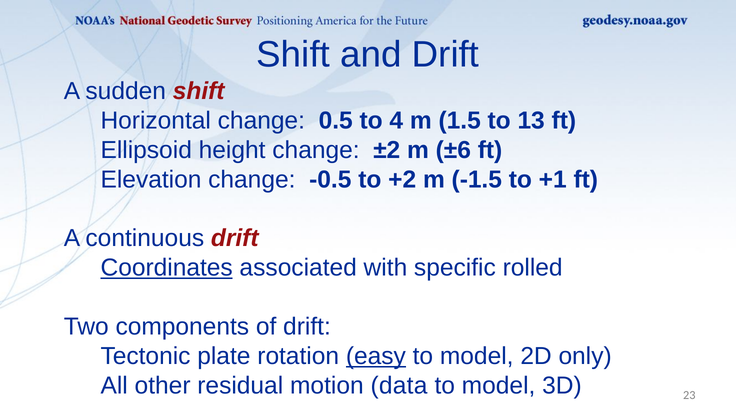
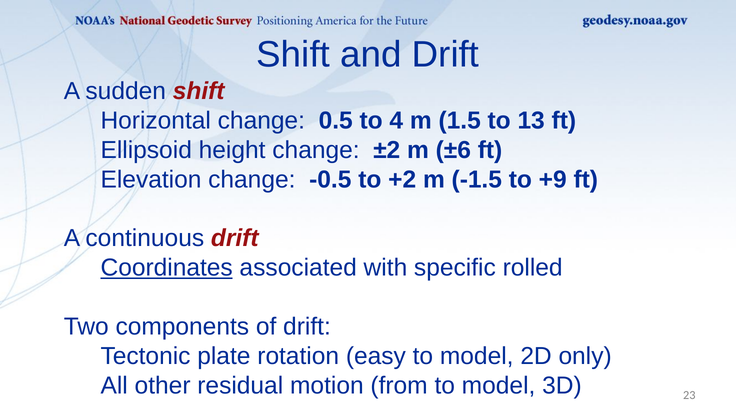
+1: +1 -> +9 (553, 179)
easy underline: present -> none (376, 356)
data: data -> from (399, 386)
